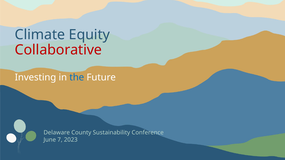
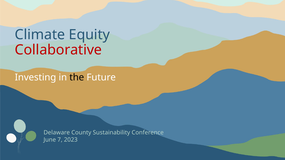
the colour: blue -> black (77, 78)
